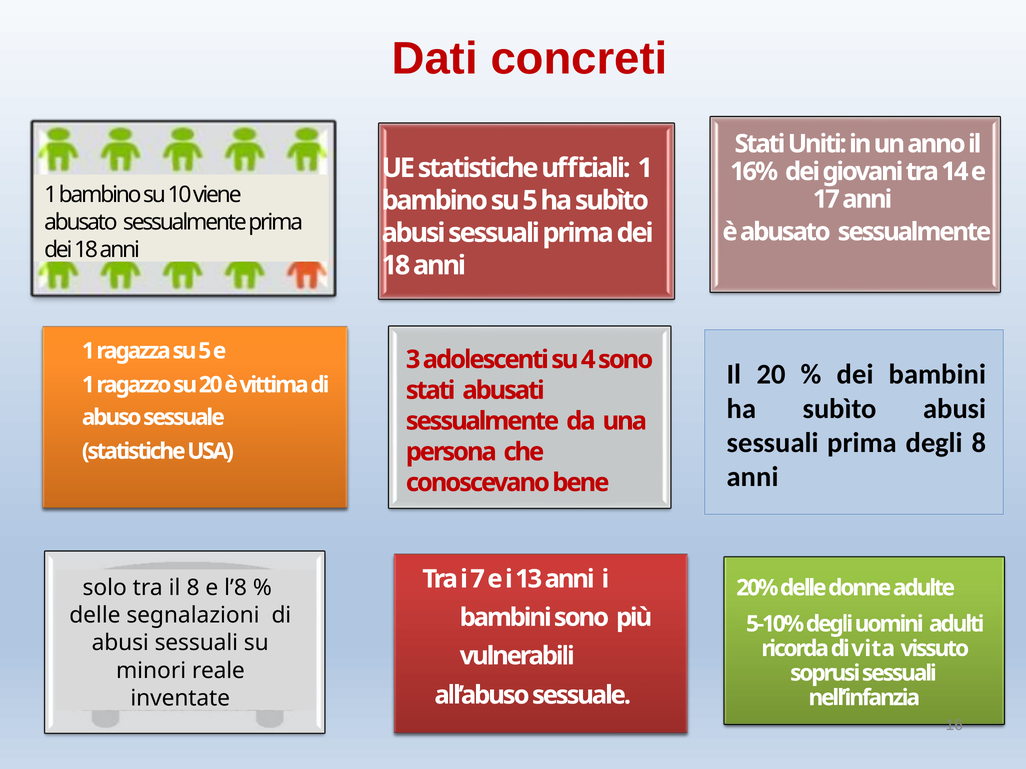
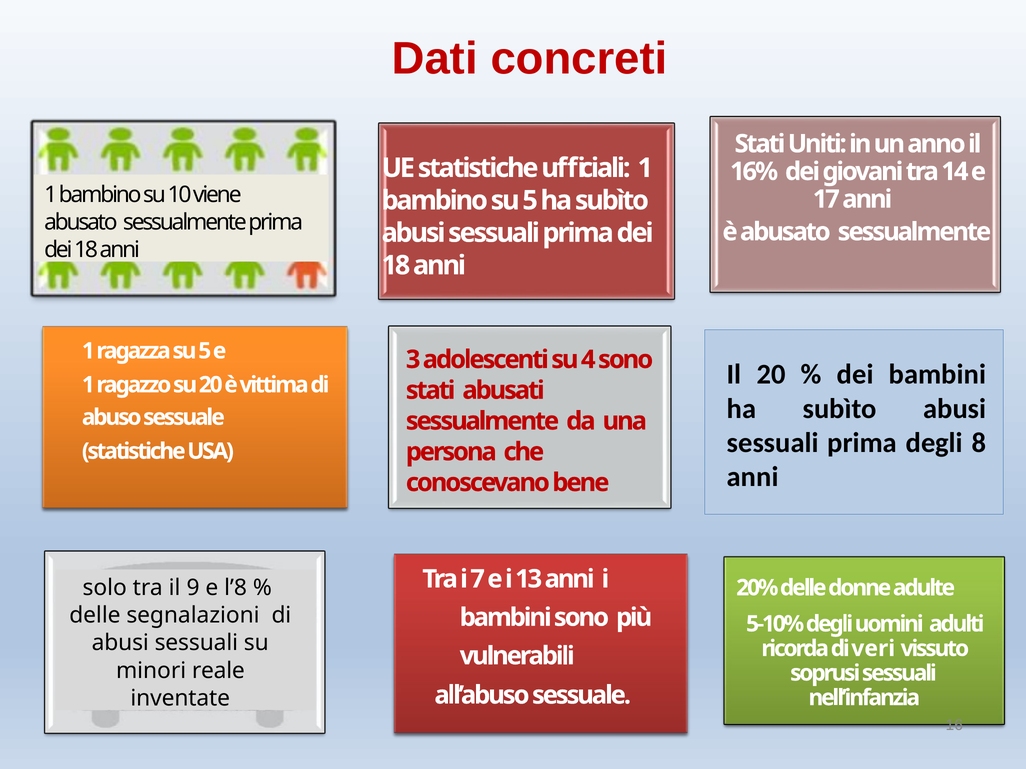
il 8: 8 -> 9 (193, 588)
vita: vita -> veri (873, 649)
